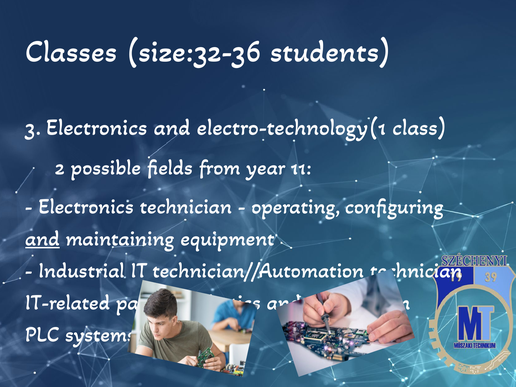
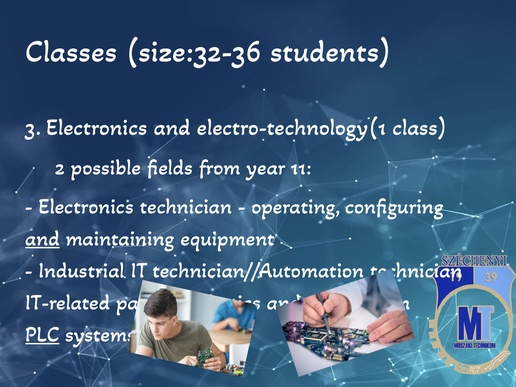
PLC underline: none -> present (42, 334)
